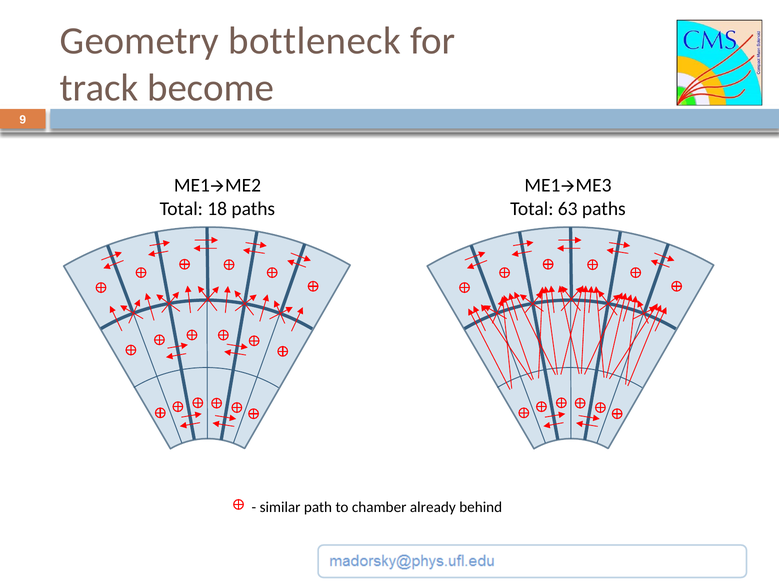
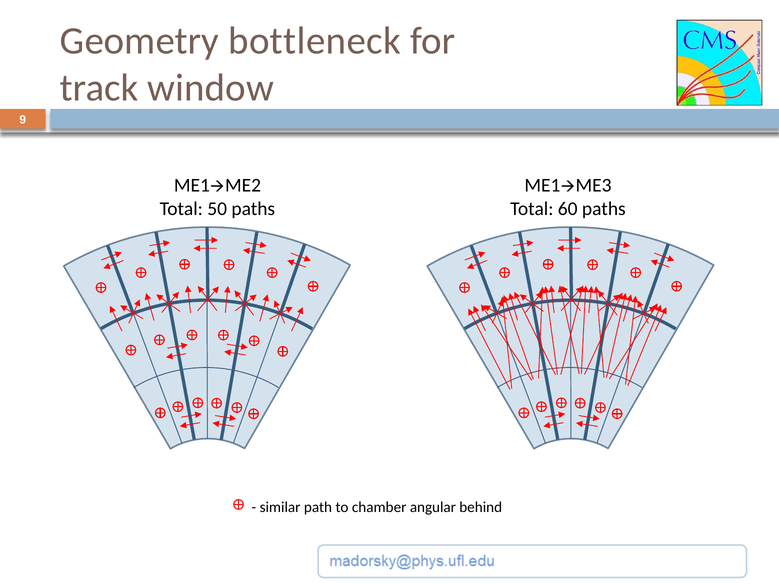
become: become -> window (211, 88)
18: 18 -> 50 (217, 209)
63: 63 -> 60 (568, 209)
already: already -> angular (433, 507)
